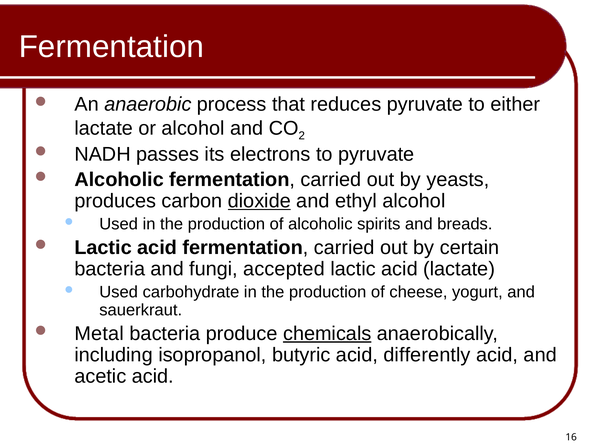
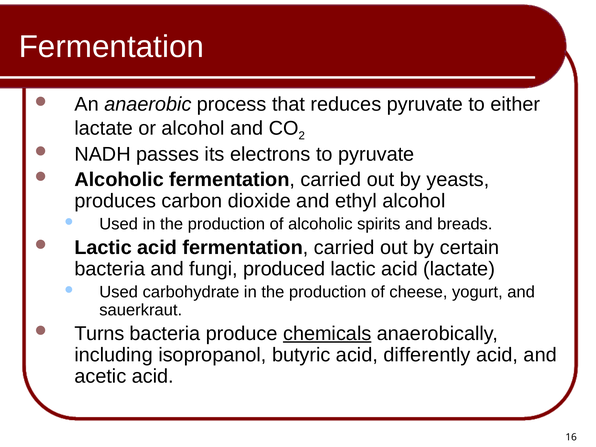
dioxide underline: present -> none (259, 201)
accepted: accepted -> produced (284, 269)
Metal: Metal -> Turns (99, 334)
